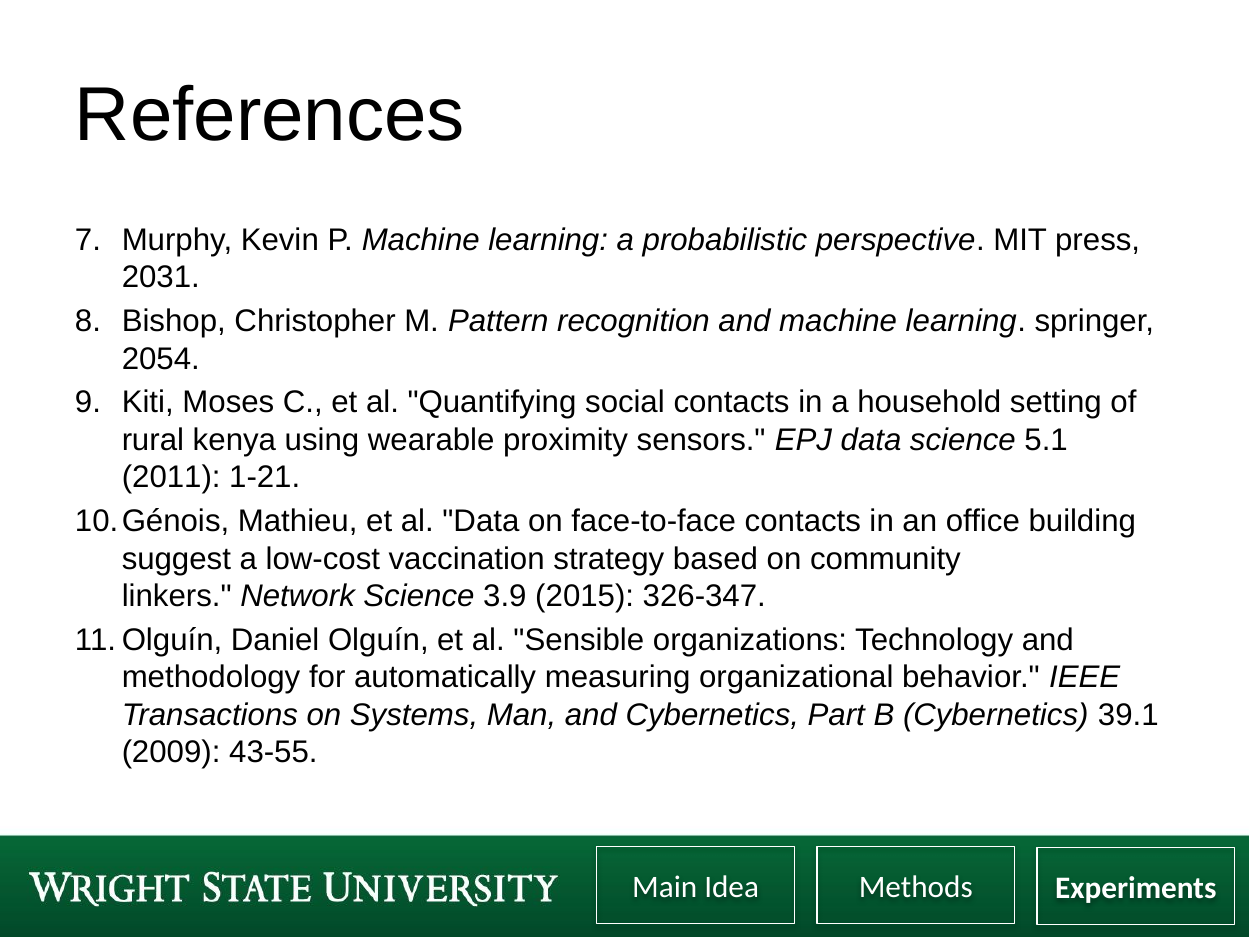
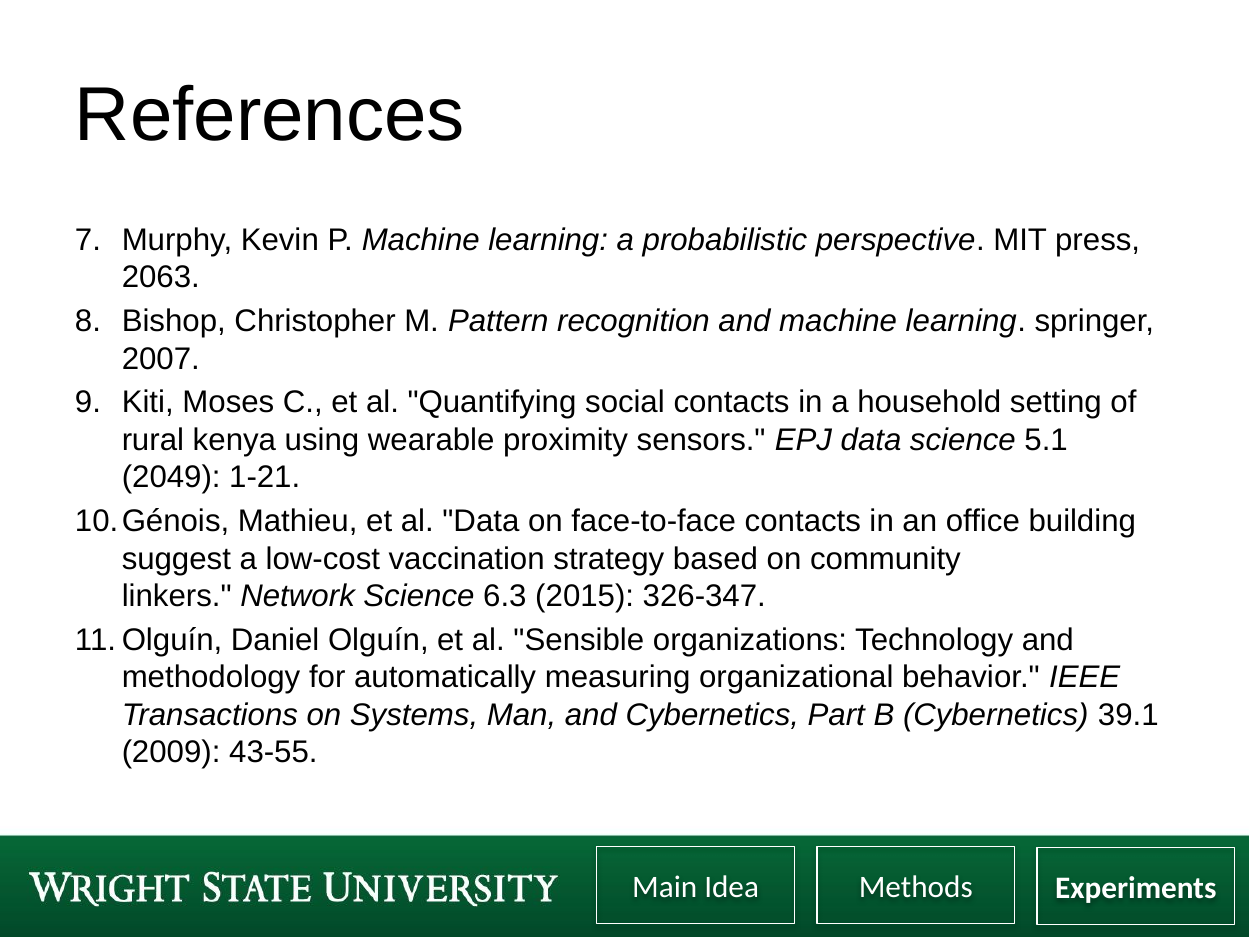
2031: 2031 -> 2063 (161, 278)
2054: 2054 -> 2007 (161, 359)
2011: 2011 -> 2049 (171, 477)
3.9: 3.9 -> 6.3 (505, 596)
